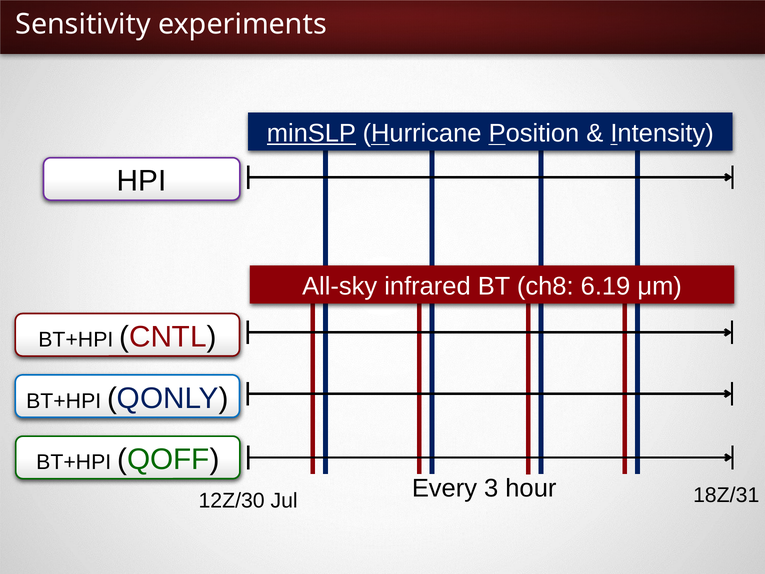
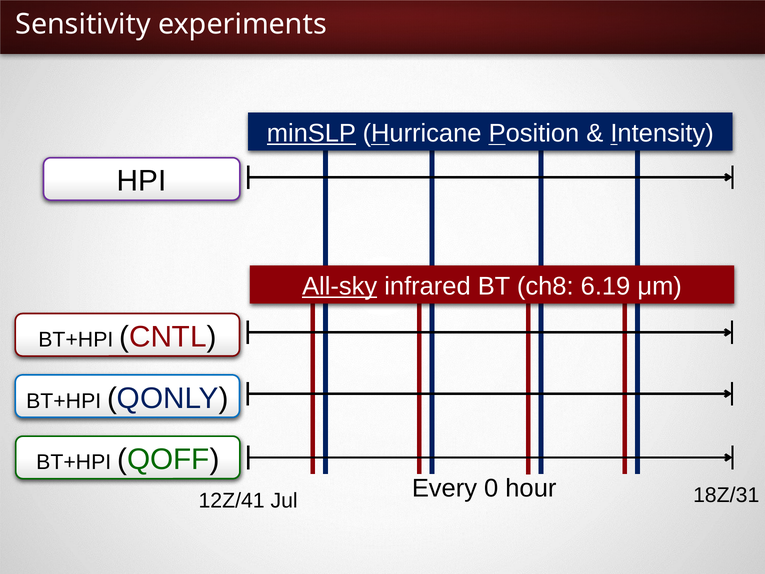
All-sky underline: none -> present (340, 286)
3: 3 -> 0 (491, 488)
12Z/30: 12Z/30 -> 12Z/41 (232, 501)
